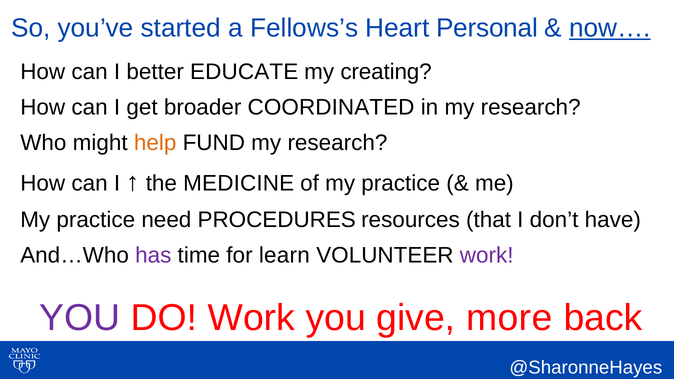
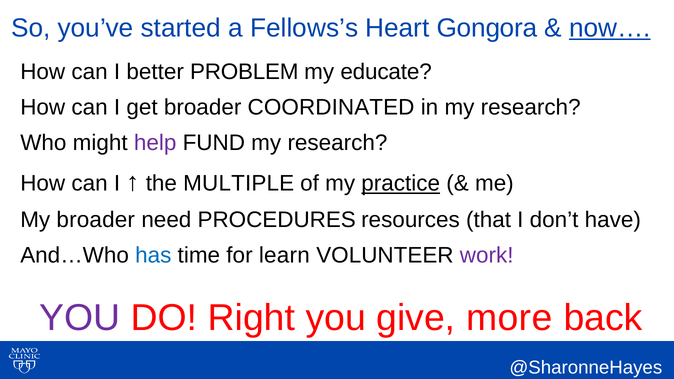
Personal: Personal -> Gongora (487, 28)
EDUCATE: EDUCATE -> PROBLEM (244, 72)
creating: creating -> educate (386, 72)
help colour: orange -> purple (155, 143)
MEDICINE: MEDICINE -> MULTIPLE (239, 184)
practice underline: none -> present (401, 184)
practice: practice -> broader (96, 220)
has colour: purple -> blue (153, 255)
DO Work: Work -> Right (251, 318)
